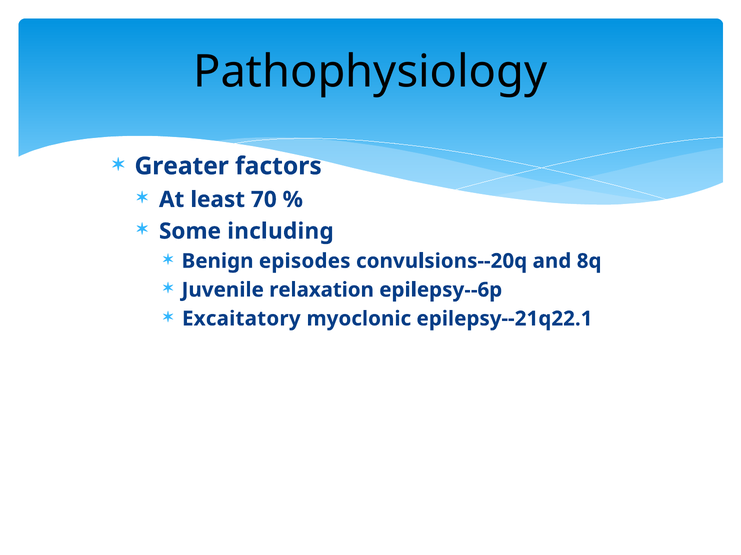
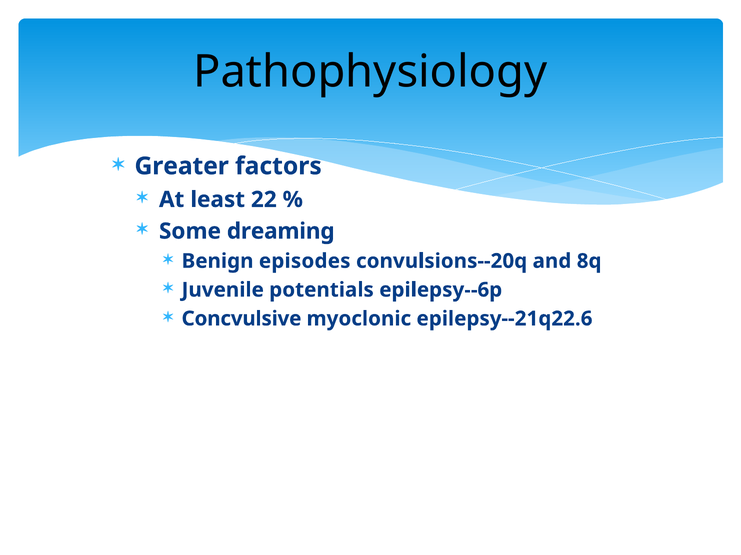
70: 70 -> 22 (264, 200)
including: including -> dreaming (281, 232)
relaxation: relaxation -> potentials (322, 290)
Excaitatory: Excaitatory -> Concvulsive (241, 319)
epilepsy--21q22.1: epilepsy--21q22.1 -> epilepsy--21q22.6 (504, 319)
